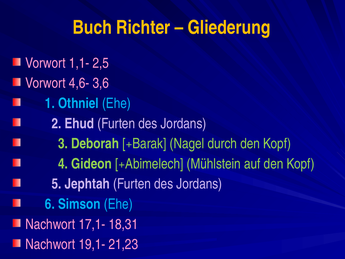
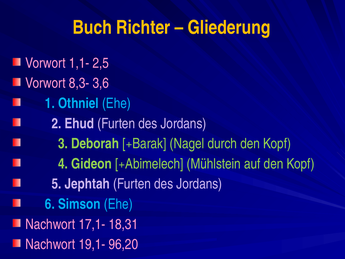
4,6-: 4,6- -> 8,3- (79, 83)
21,23: 21,23 -> 96,20 (123, 244)
